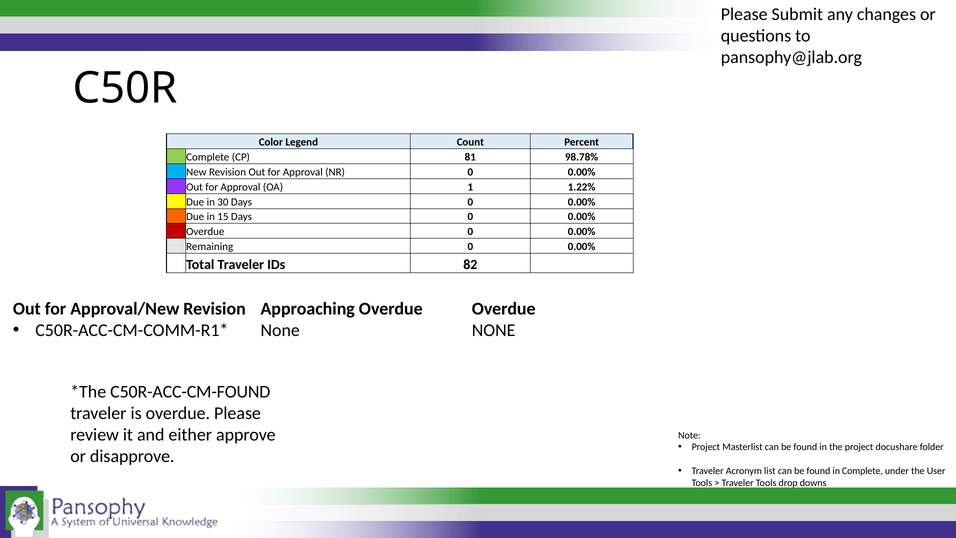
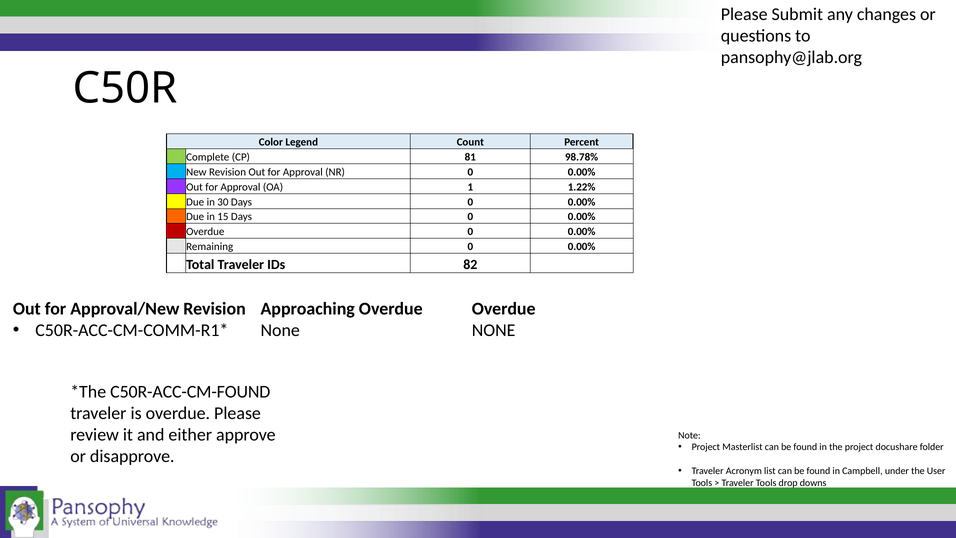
in Complete: Complete -> Campbell (862, 471)
